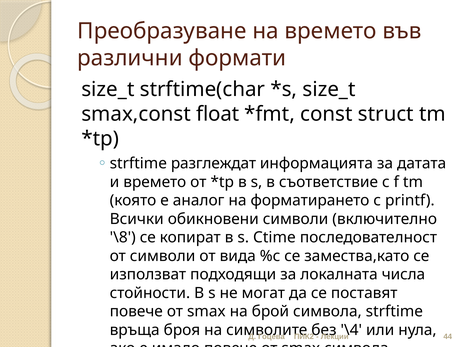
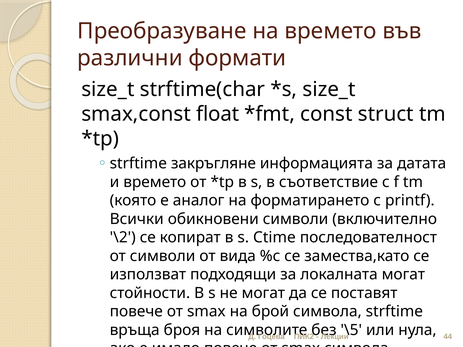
разглеждат: разглеждат -> закръгляне (213, 164)
\8: \8 -> \2 (123, 238)
локалната числа: числа -> могат (403, 275)
\4: \4 -> \5 (351, 330)
